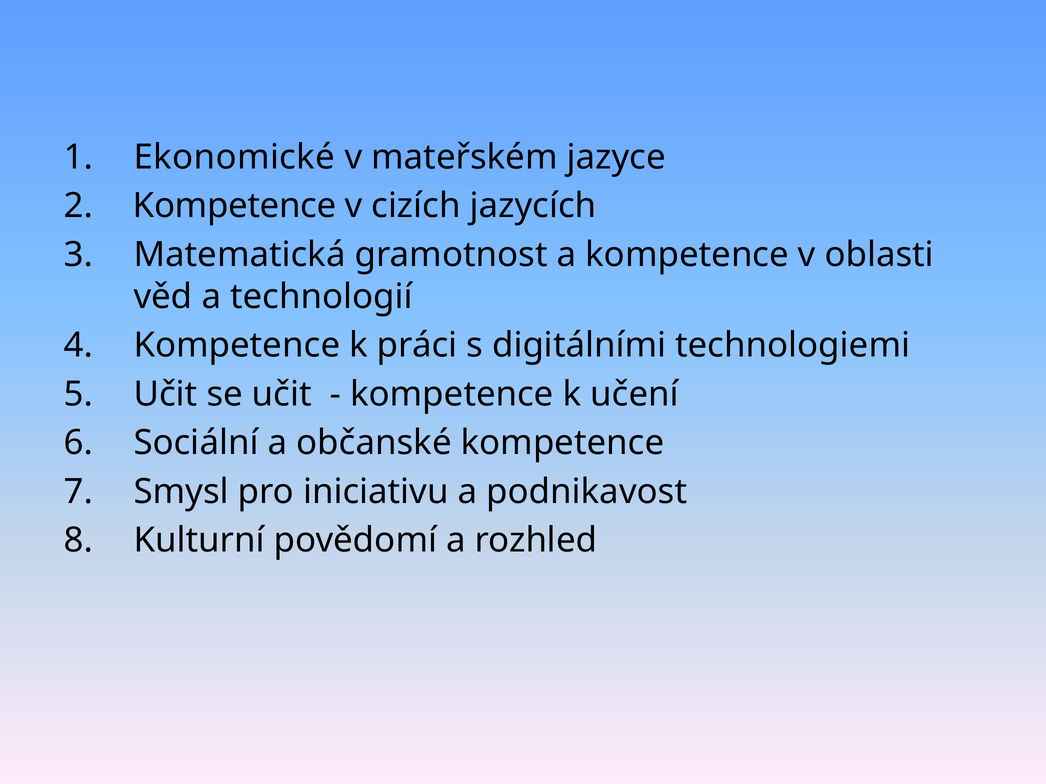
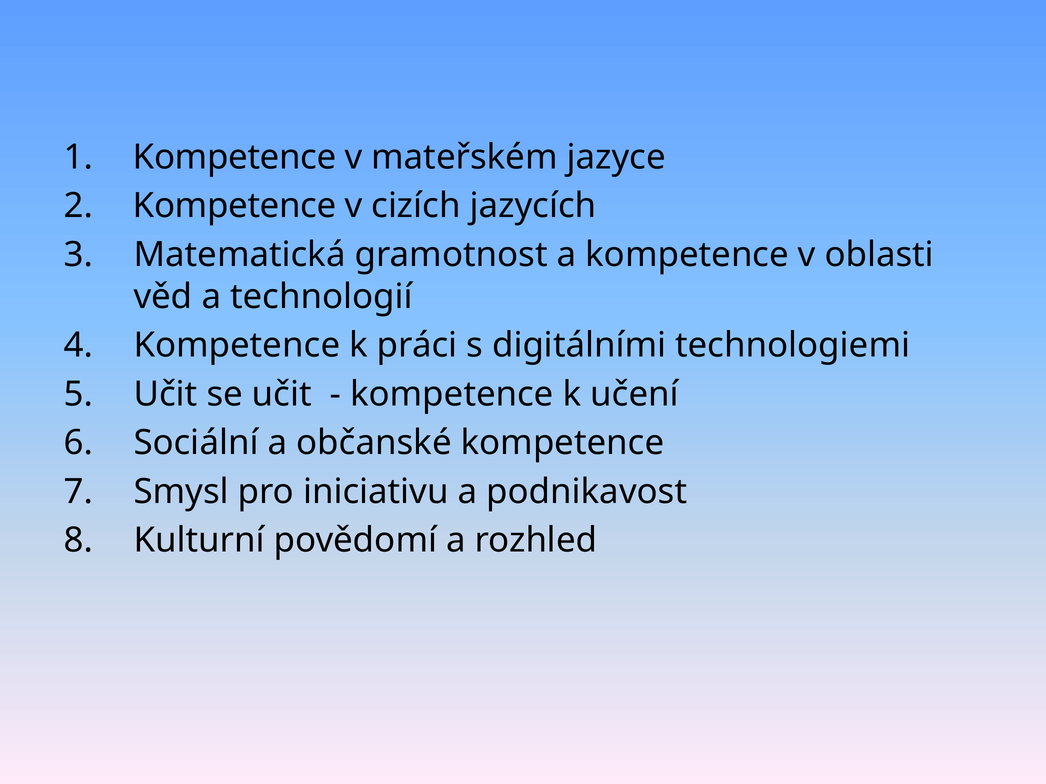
Ekonomické: Ekonomické -> Kompetence (235, 157)
